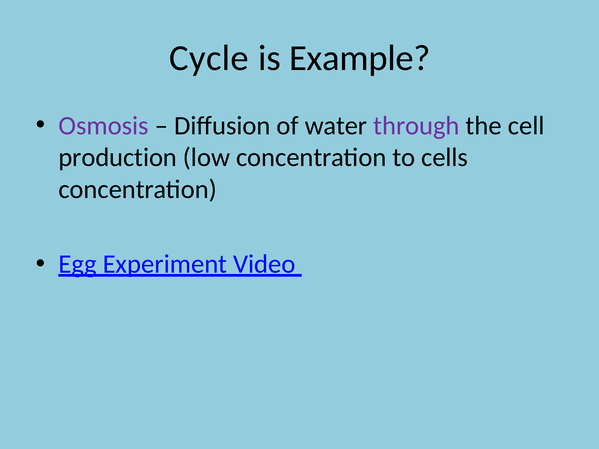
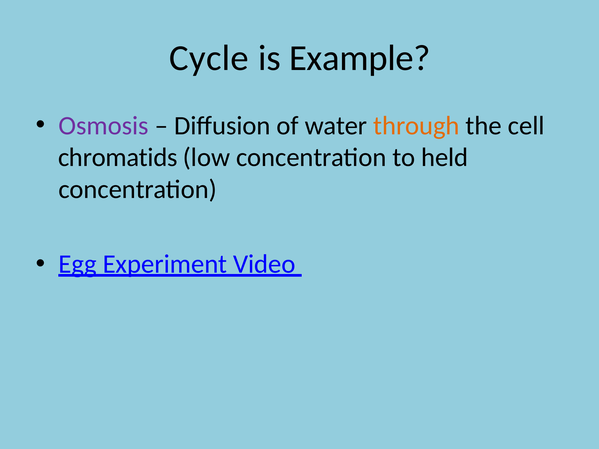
through colour: purple -> orange (416, 126)
production: production -> chromatids (118, 158)
cells: cells -> held (445, 158)
